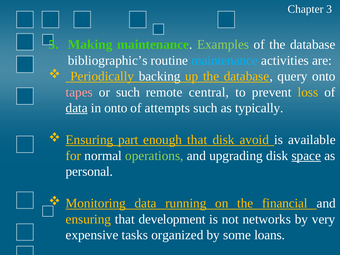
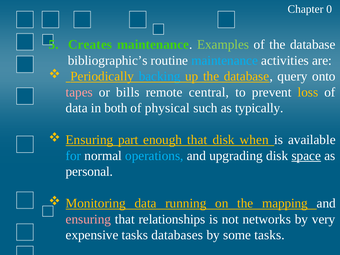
3: 3 -> 0 (329, 9)
Making: Making -> Creates (90, 45)
backing colour: white -> light blue (160, 76)
or such: such -> bills (128, 92)
data underline: present -> none (77, 108)
in onto: onto -> both (116, 108)
attempts: attempts -> physical (167, 108)
avoid: avoid -> when (254, 140)
for colour: yellow -> light blue (73, 156)
operations colour: light green -> light blue (154, 156)
financial: financial -> mapping (285, 203)
ensuring colour: yellow -> pink (88, 219)
development: development -> relationships (172, 219)
organized: organized -> databases (177, 235)
some loans: loans -> tasks (269, 235)
